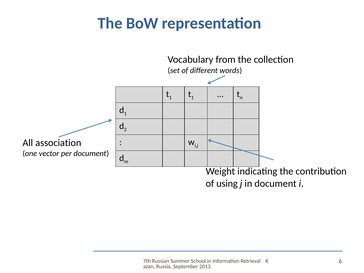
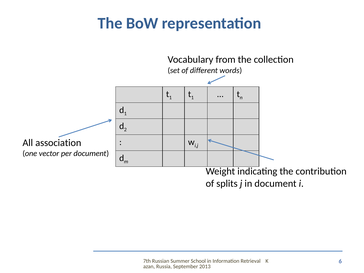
using: using -> splits (227, 183)
